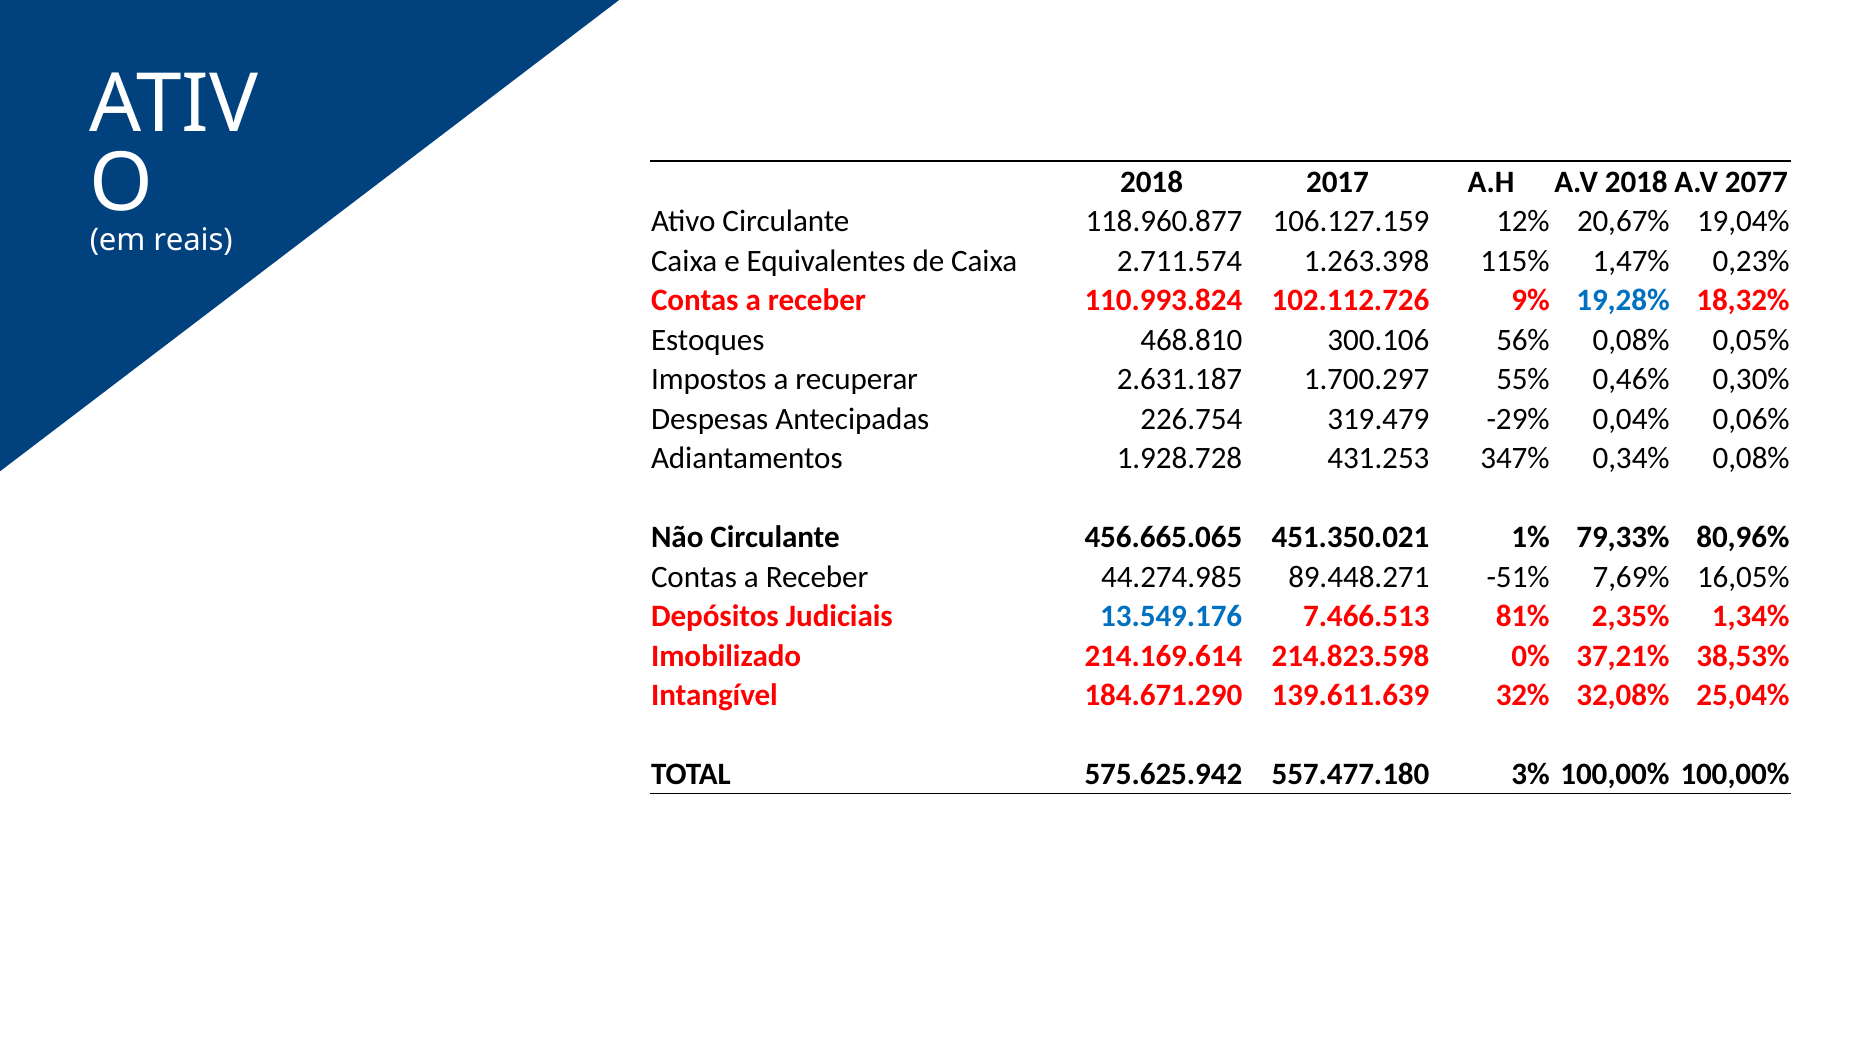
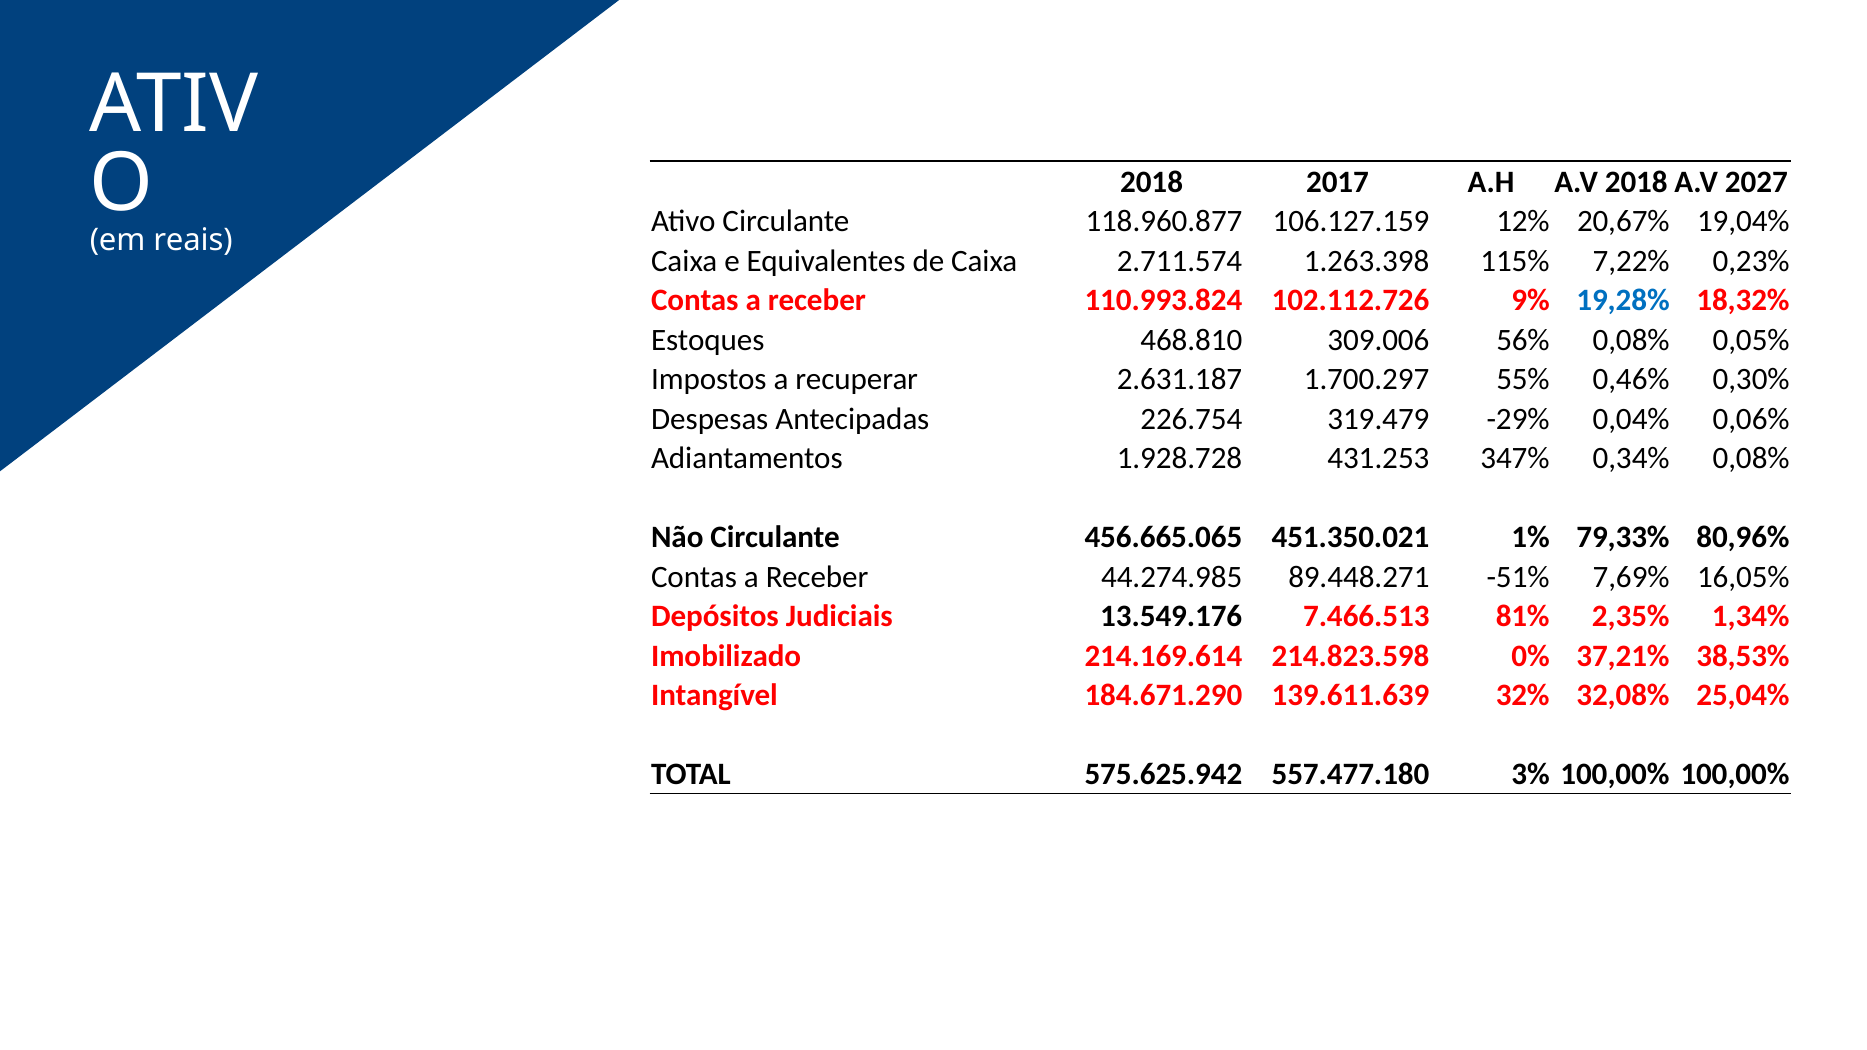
2077: 2077 -> 2027 (1756, 182)
1,47%: 1,47% -> 7,22% (1631, 261)
300.106: 300.106 -> 309.006 (1378, 340)
13.549.176 colour: blue -> black (1171, 617)
